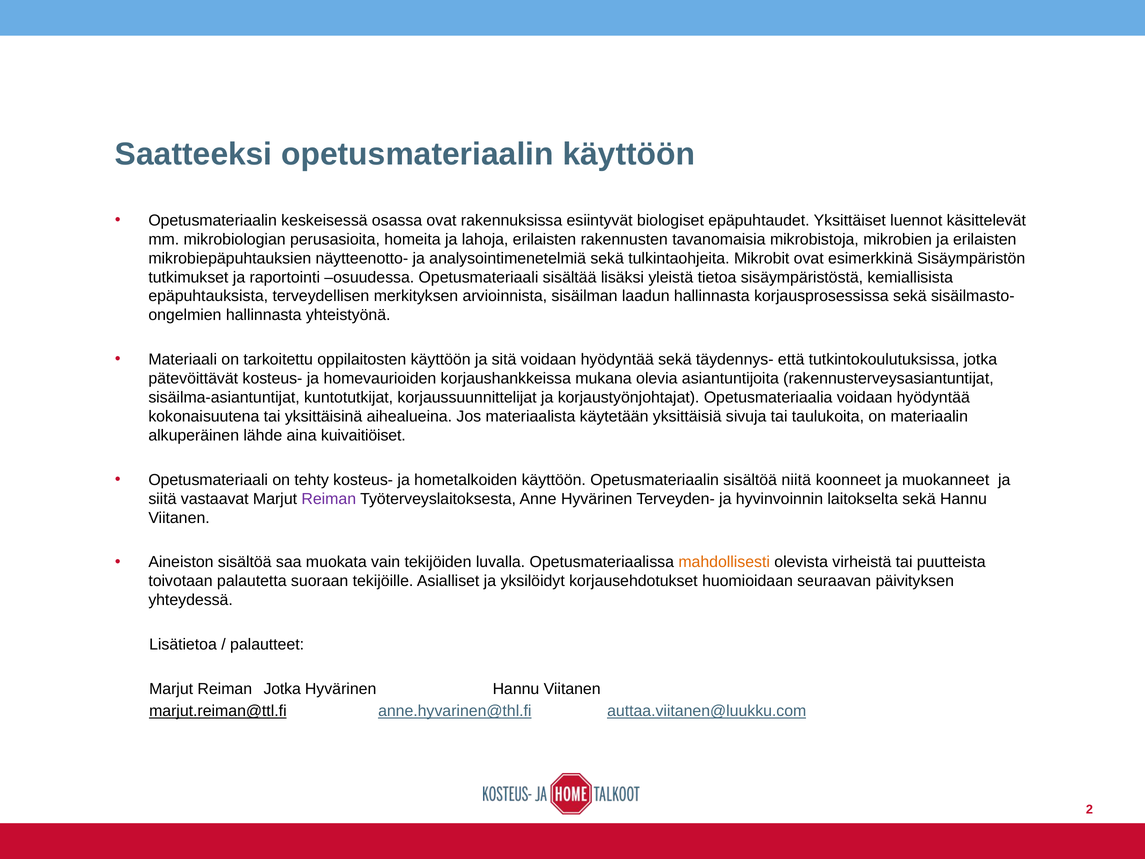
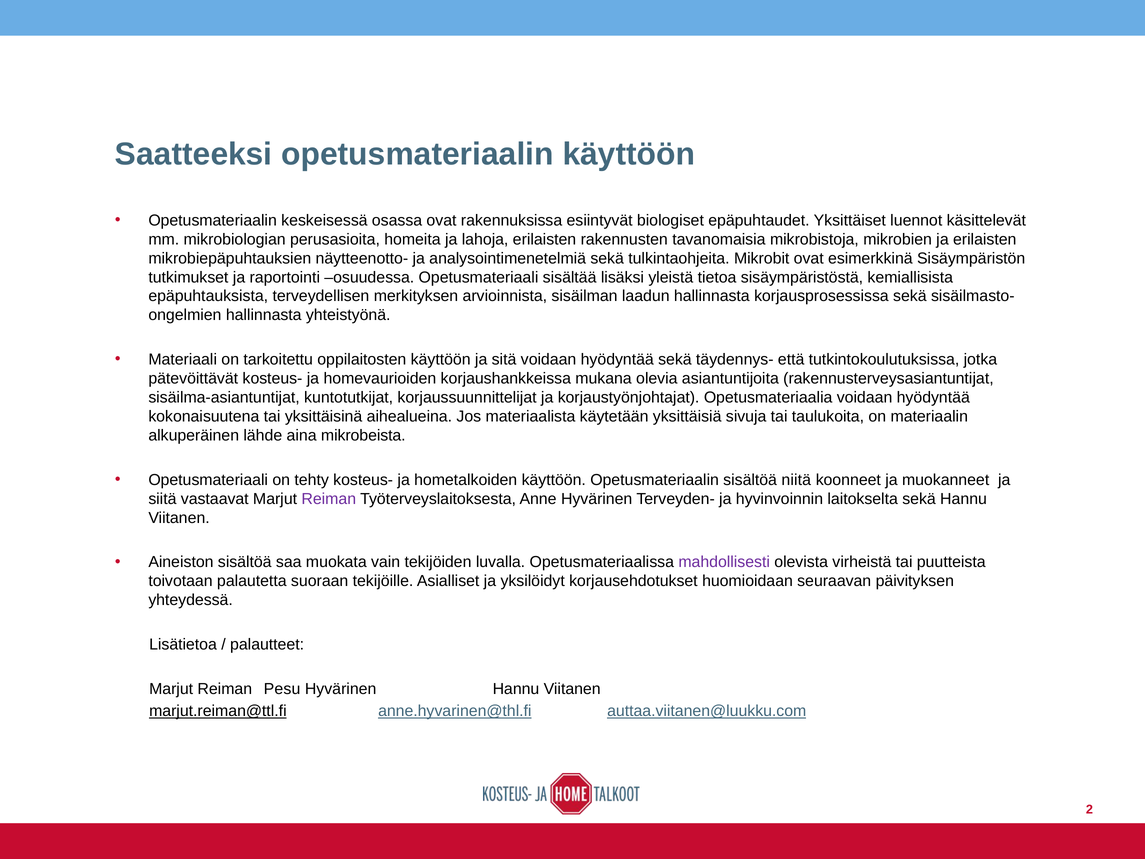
kuivaitiöiset: kuivaitiöiset -> mikrobeista (363, 435)
mahdollisesti colour: orange -> purple (724, 562)
Reiman Jotka: Jotka -> Pesu (282, 689)
